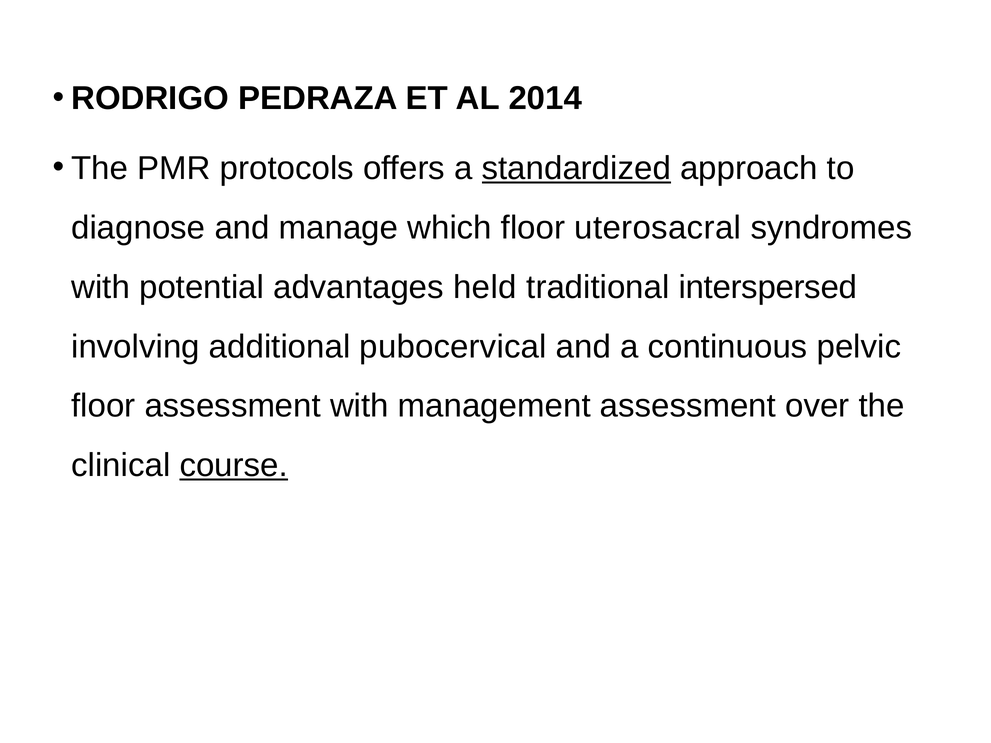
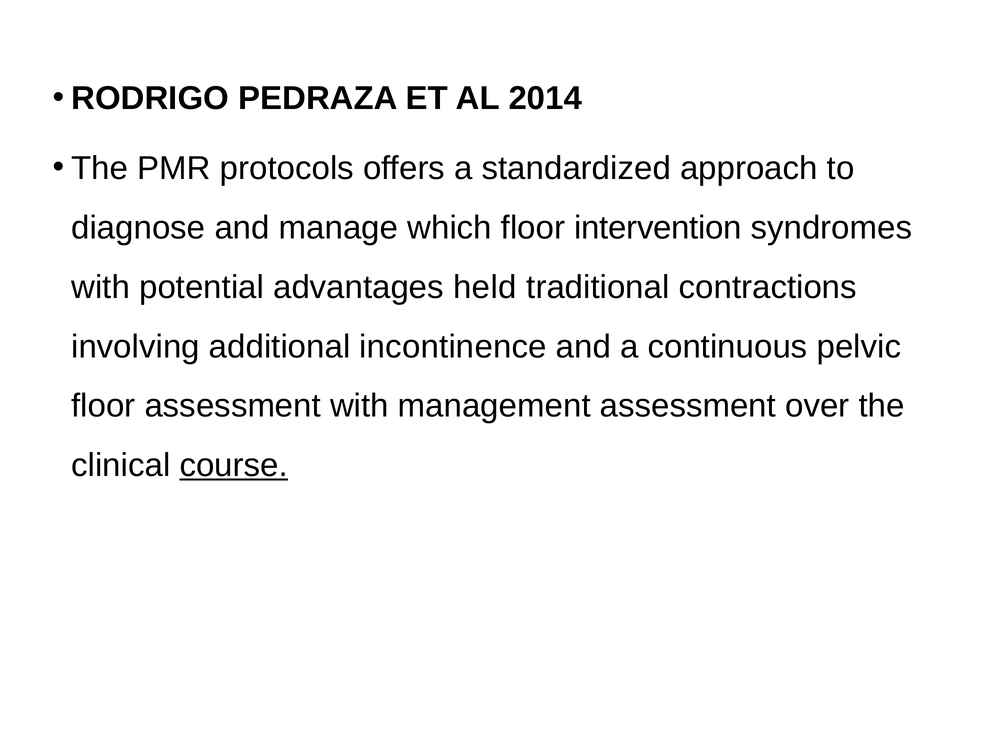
standardized underline: present -> none (576, 168)
uterosacral: uterosacral -> intervention (658, 228)
interspersed: interspersed -> contractions (768, 287)
pubocervical: pubocervical -> incontinence (453, 347)
